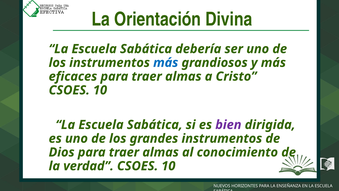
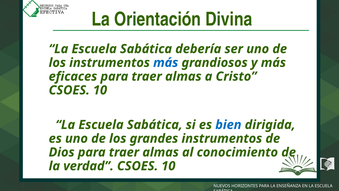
bien colour: purple -> blue (228, 125)
